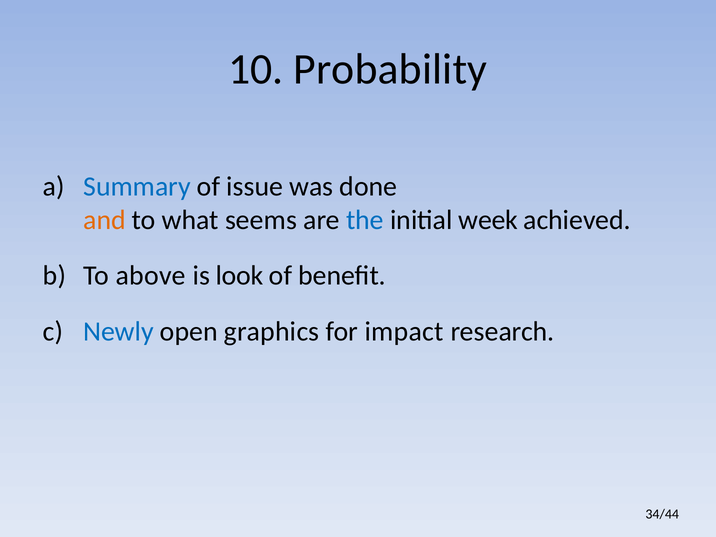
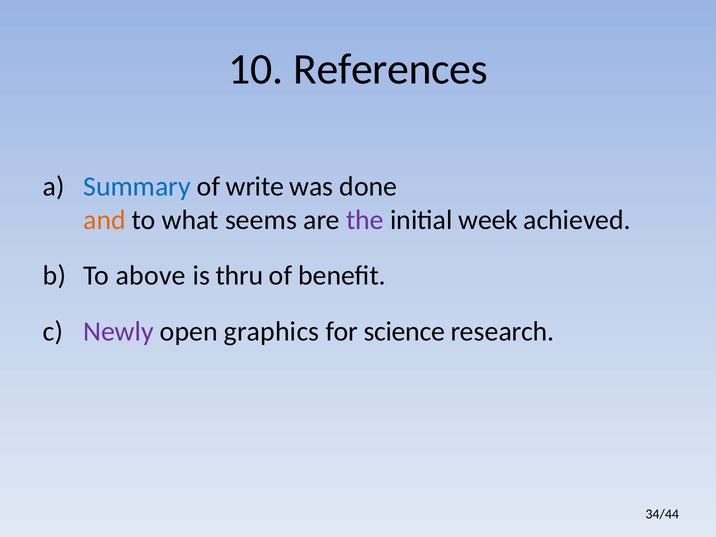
Probability: Probability -> References (391, 69)
issue: issue -> write (255, 187)
the colour: blue -> purple (365, 220)
look: look -> thru (240, 276)
Newly colour: blue -> purple (118, 331)
impact: impact -> science (404, 331)
